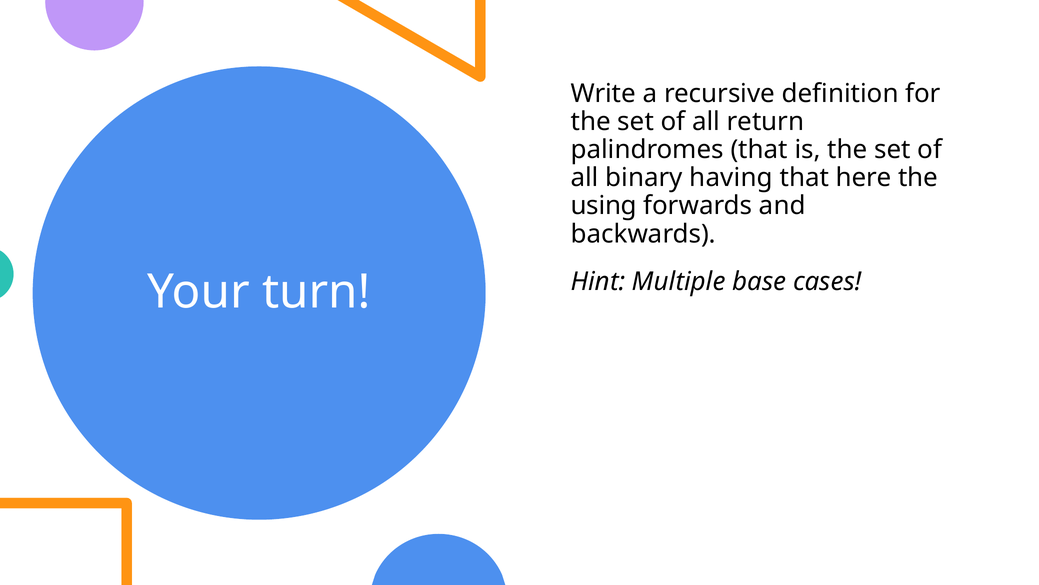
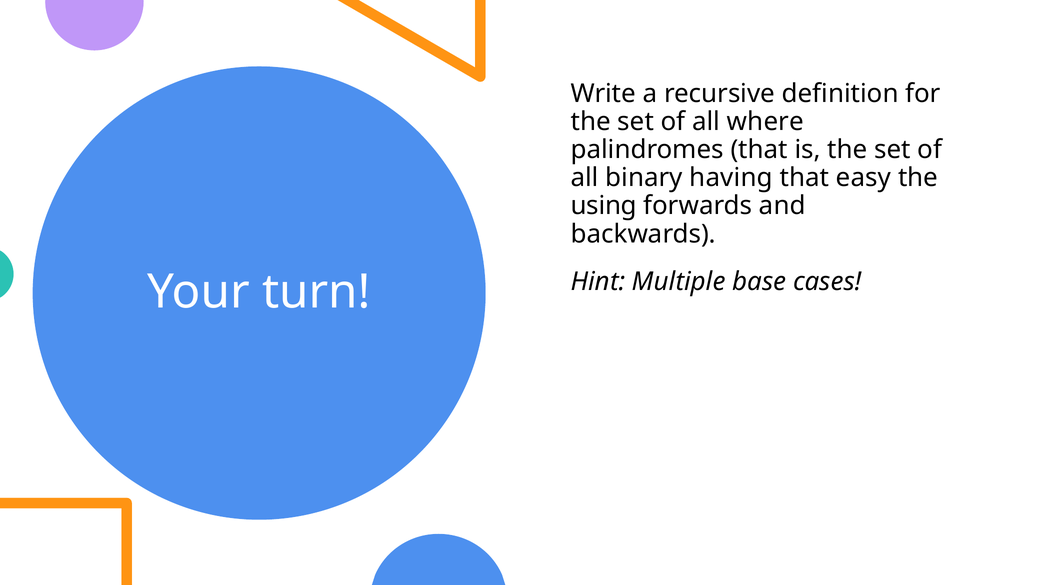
return: return -> where (765, 122)
here: here -> easy (864, 178)
